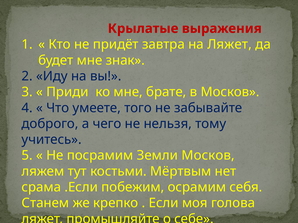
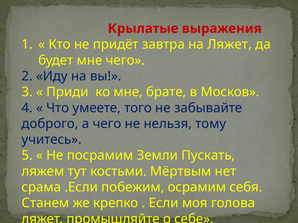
мне знак: знак -> чего (125, 60)
Земли Москов: Москов -> Пускать (208, 156)
